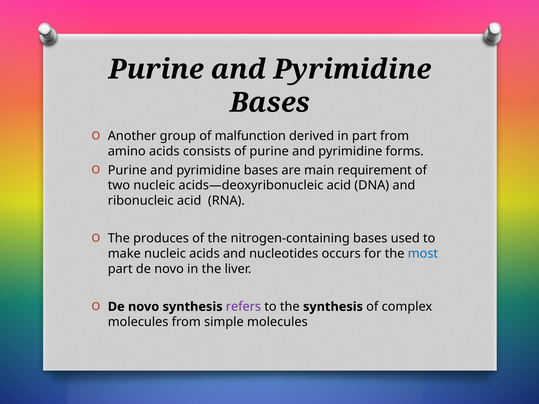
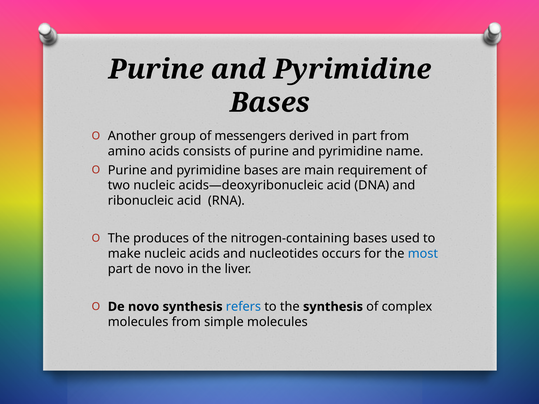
malfunction: malfunction -> messengers (250, 136)
forms: forms -> name (405, 151)
refers colour: purple -> blue (243, 307)
